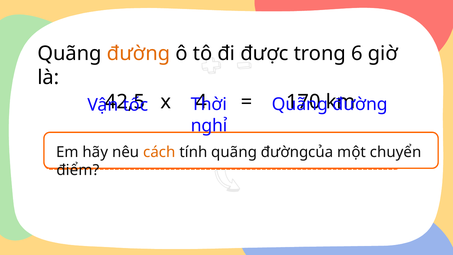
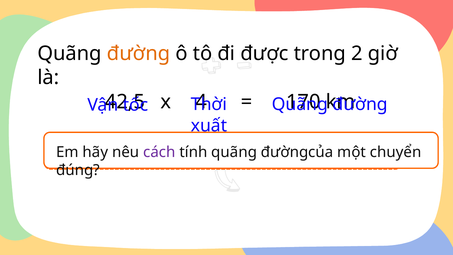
6: 6 -> 2 (357, 53)
nghỉ: nghỉ -> xuất (209, 126)
cách colour: orange -> purple (159, 152)
điểm: điểm -> đúng (78, 170)
